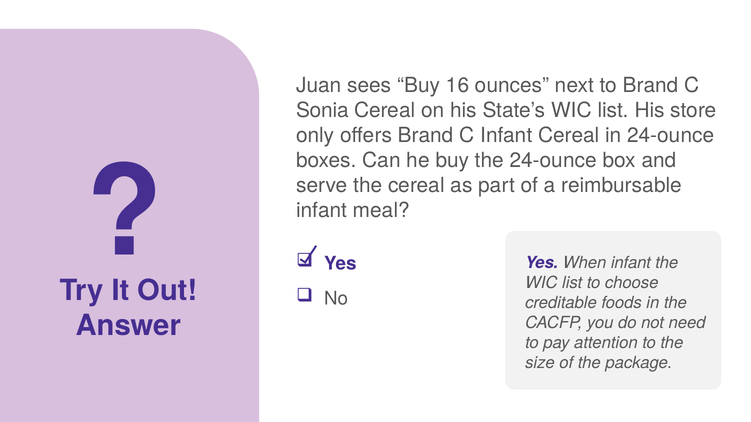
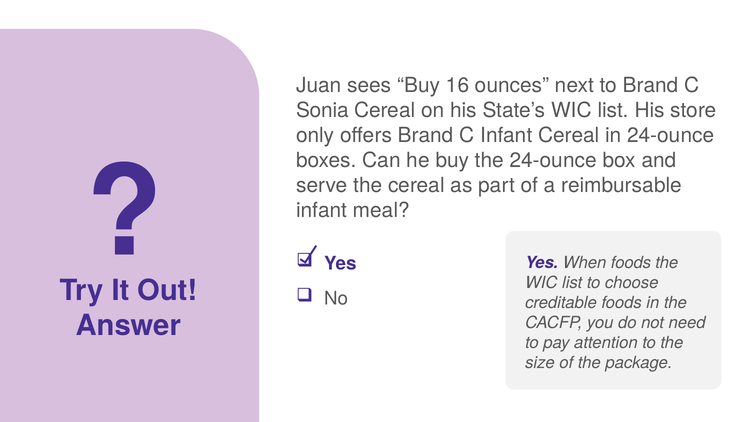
When infant: infant -> foods (631, 263)
